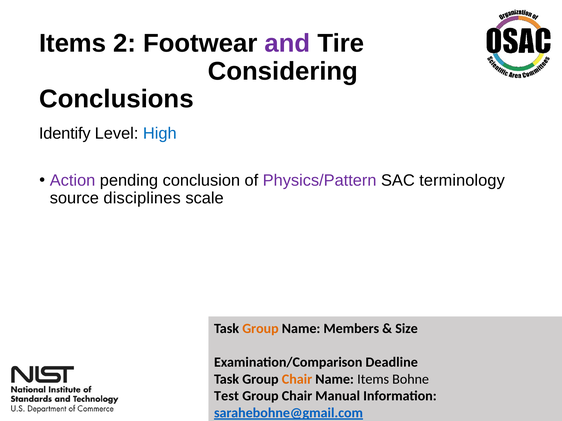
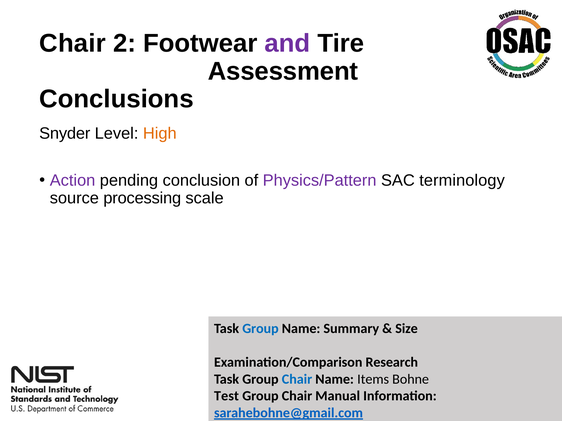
Items: Items -> Chair (73, 43)
Considering: Considering -> Assessment (283, 71)
Identify: Identify -> Snyder (65, 134)
High colour: blue -> orange (160, 134)
disciplines: disciplines -> processing (142, 198)
Group colour: orange -> blue (260, 329)
Members: Members -> Summary (351, 329)
Deadline: Deadline -> Research (392, 363)
Chair colour: orange -> blue (297, 380)
